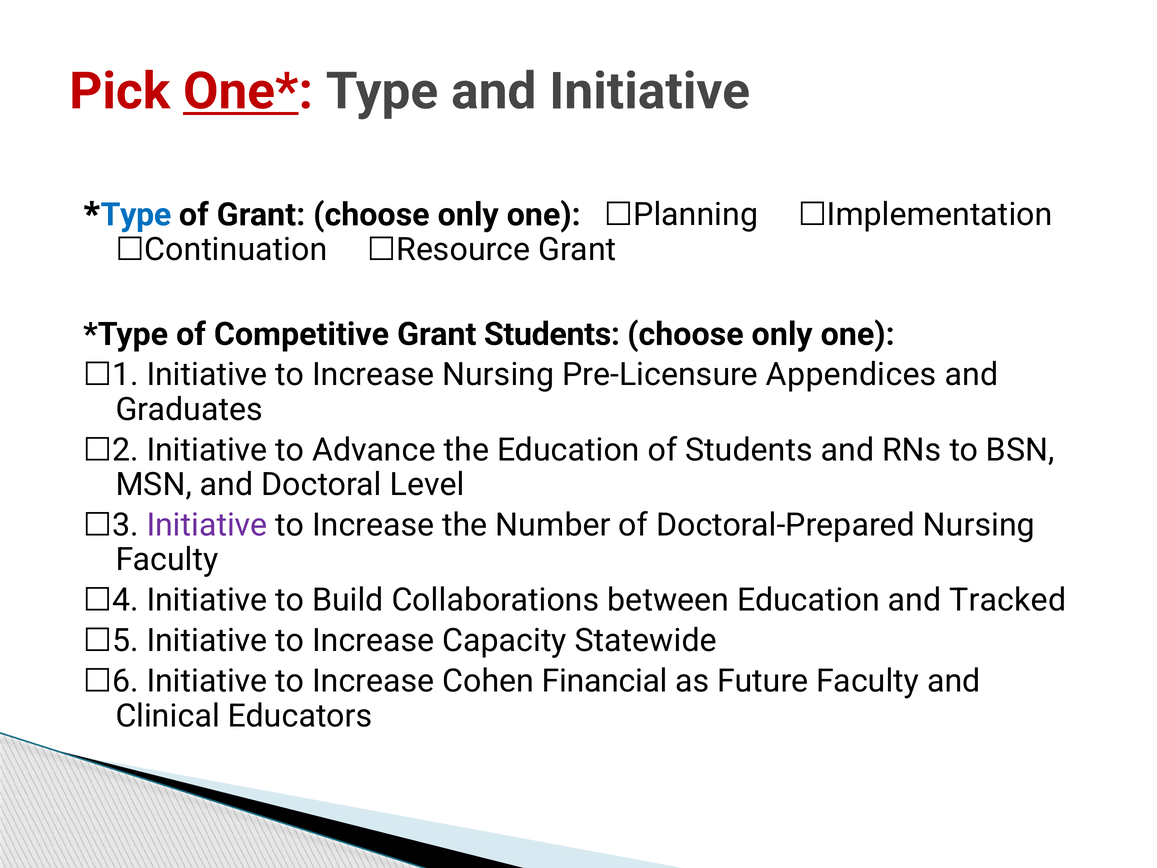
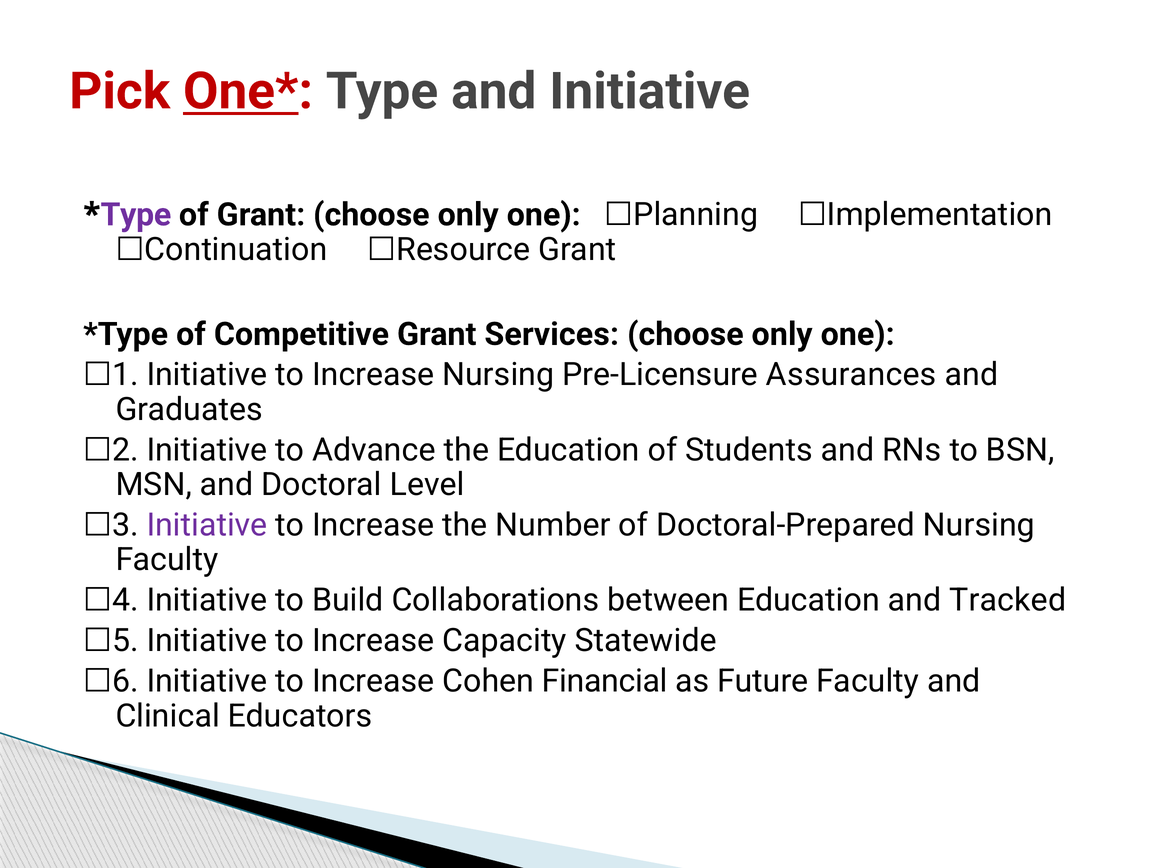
Type colour: blue -> purple (136, 215)
Grant Students: Students -> Services (552, 334)
Appendices: Appendices -> Assurances (851, 375)
